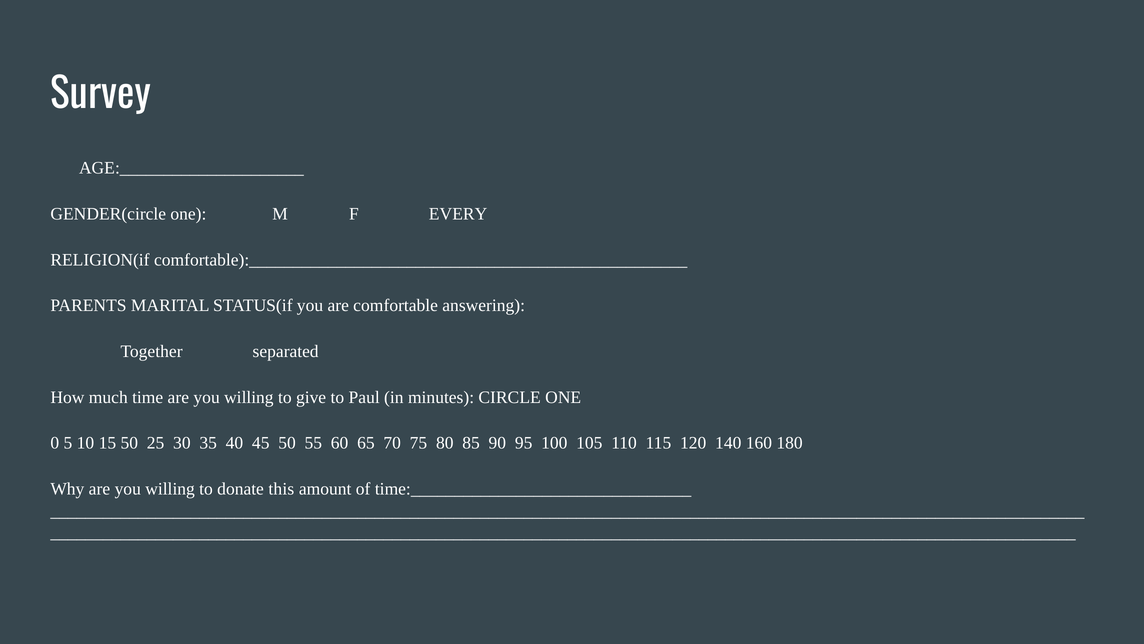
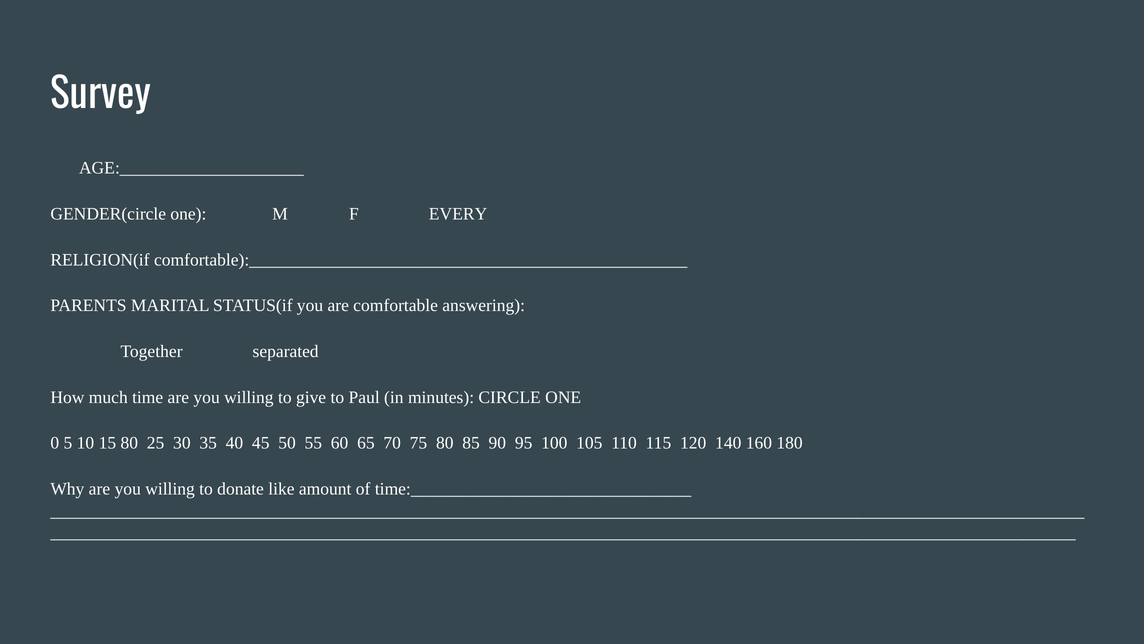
15 50: 50 -> 80 (129, 443)
this: this -> like (281, 489)
